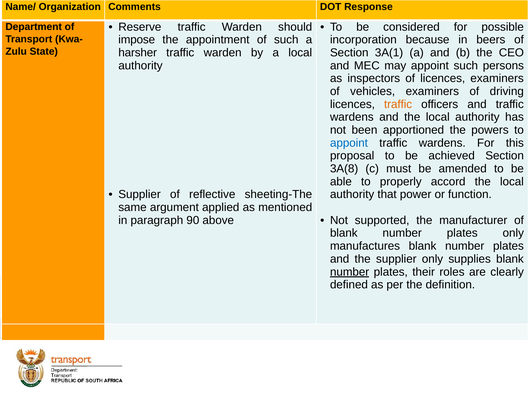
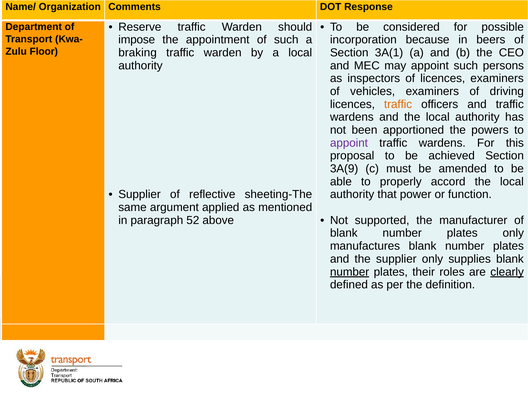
State: State -> Floor (44, 51)
harsher: harsher -> braking (138, 53)
appoint colour: blue -> purple (349, 143)
3A(8: 3A(8 -> 3A(9 (344, 169)
90: 90 -> 52 (193, 220)
clearly underline: none -> present (507, 272)
